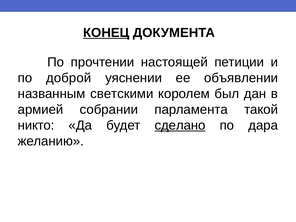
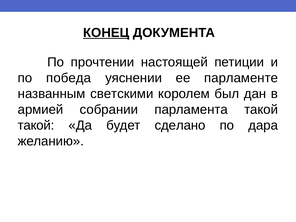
доброй: доброй -> победа (69, 78)
объявлении: объявлении -> парламенте (241, 78)
никто: никто -> такой (36, 125)
сделано underline: present -> none (180, 125)
